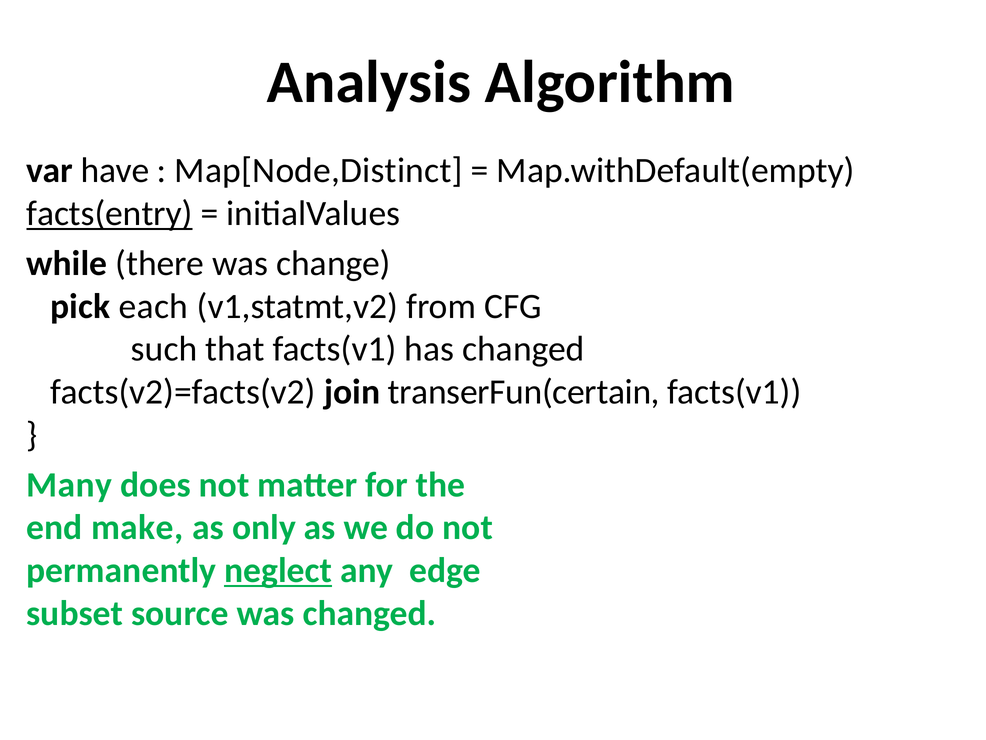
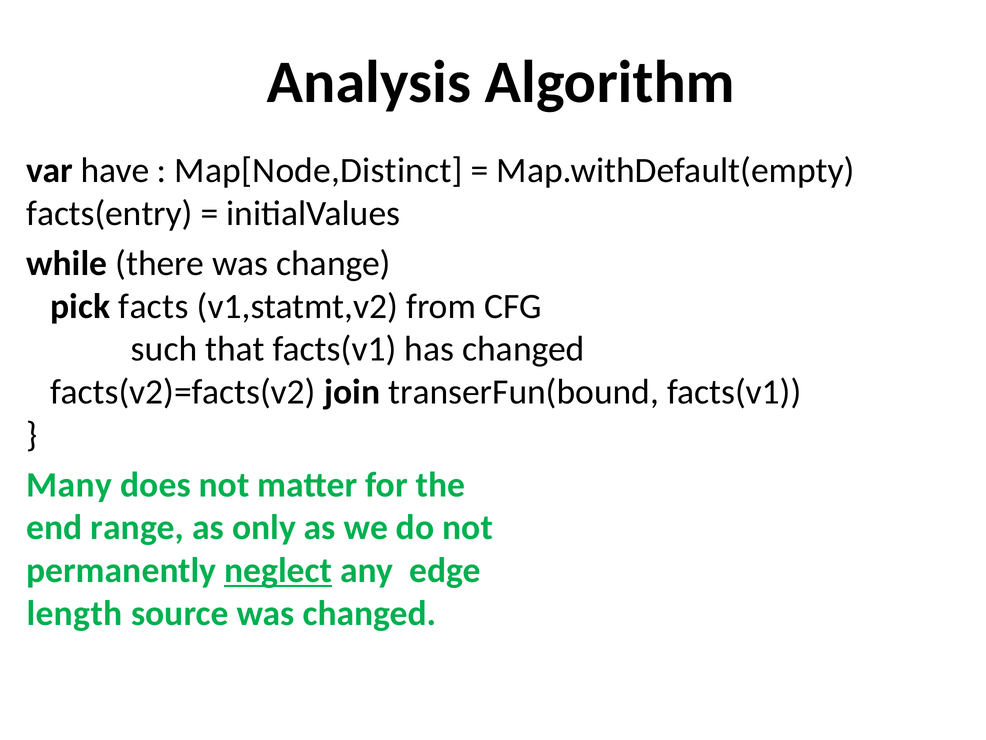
facts(entry underline: present -> none (109, 213)
each: each -> facts (153, 306)
transerFun(certain: transerFun(certain -> transerFun(bound (524, 392)
make: make -> range (137, 527)
subset: subset -> length (75, 613)
